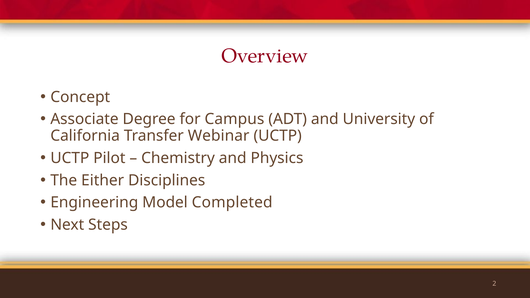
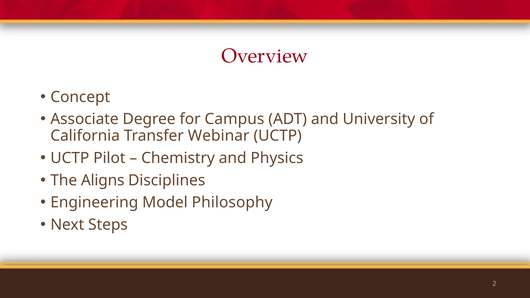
Either: Either -> Aligns (103, 180)
Completed: Completed -> Philosophy (232, 203)
